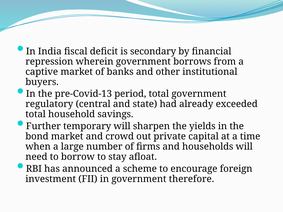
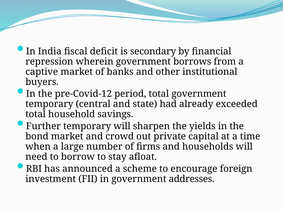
pre-Covid-13: pre-Covid-13 -> pre-Covid-12 (83, 94)
regulatory: regulatory -> temporary (49, 104)
therefore: therefore -> addresses (192, 179)
